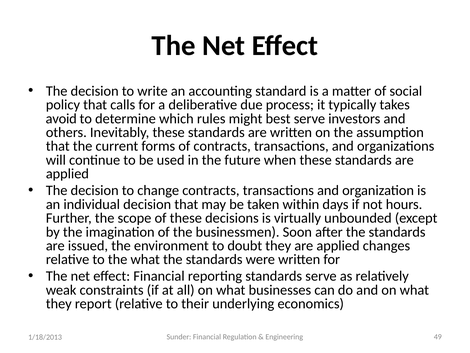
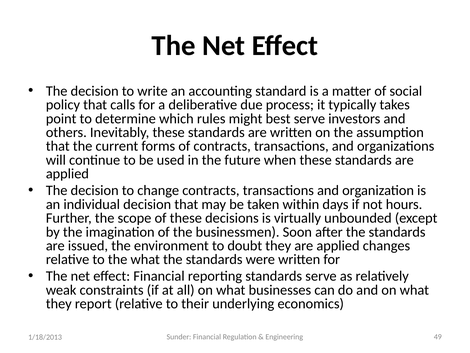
avoid: avoid -> point (61, 118)
